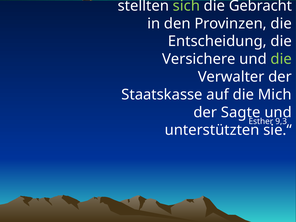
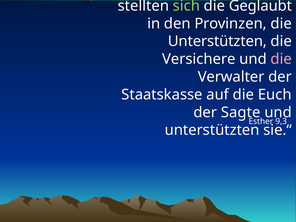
Gebracht: Gebracht -> Geglaubt (260, 6)
Entscheidung: Entscheidung -> Unterstützten (217, 41)
die colour: light green -> pink (281, 59)
Mich: Mich -> Euch (275, 95)
